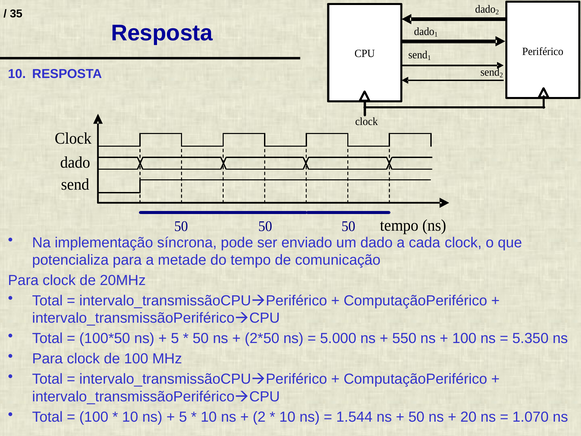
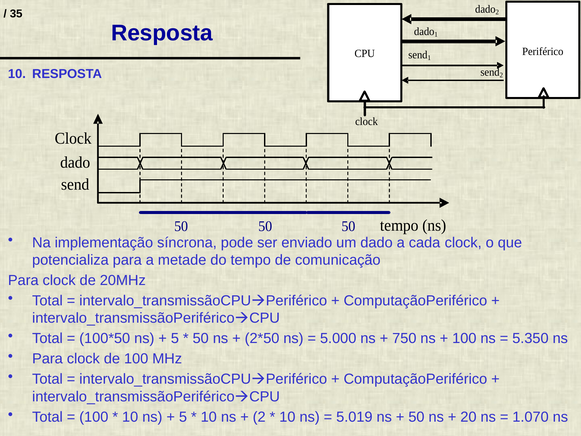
550: 550 -> 750 (404, 338)
1.544: 1.544 -> 5.019 (354, 417)
